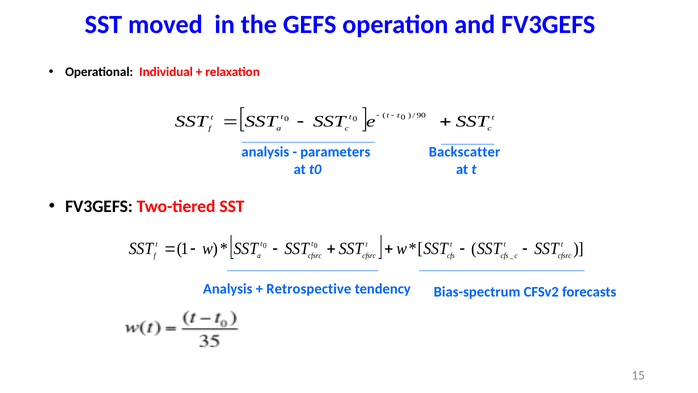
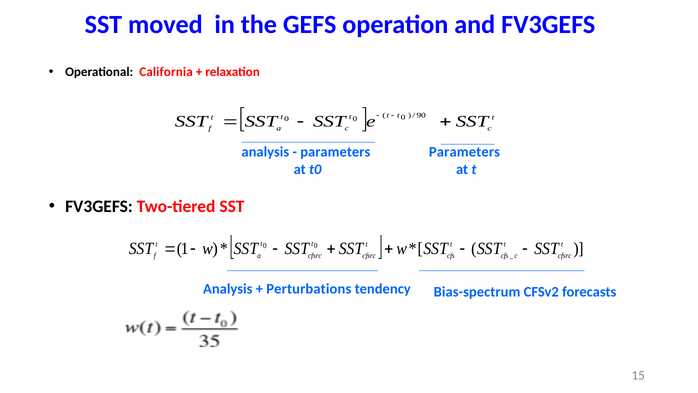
Individual: Individual -> California (166, 72)
Backscatter: Backscatter -> Parameters (464, 152)
Retrospective: Retrospective -> Perturbations (309, 289)
